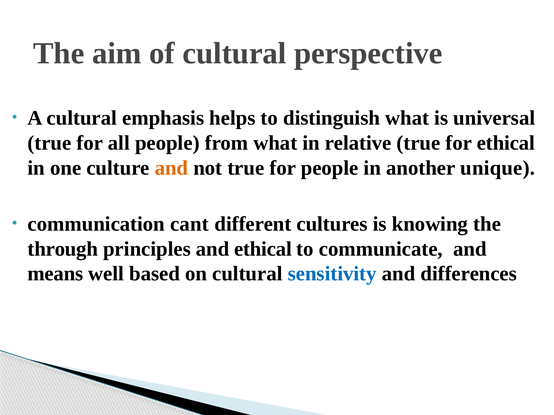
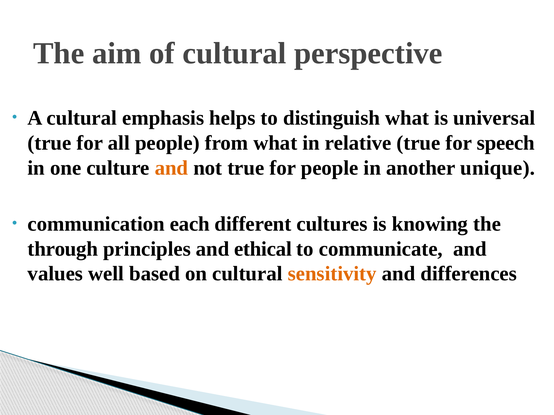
for ethical: ethical -> speech (506, 143)
cant: cant -> each (190, 224)
means: means -> values (55, 274)
sensitivity colour: blue -> orange (332, 274)
